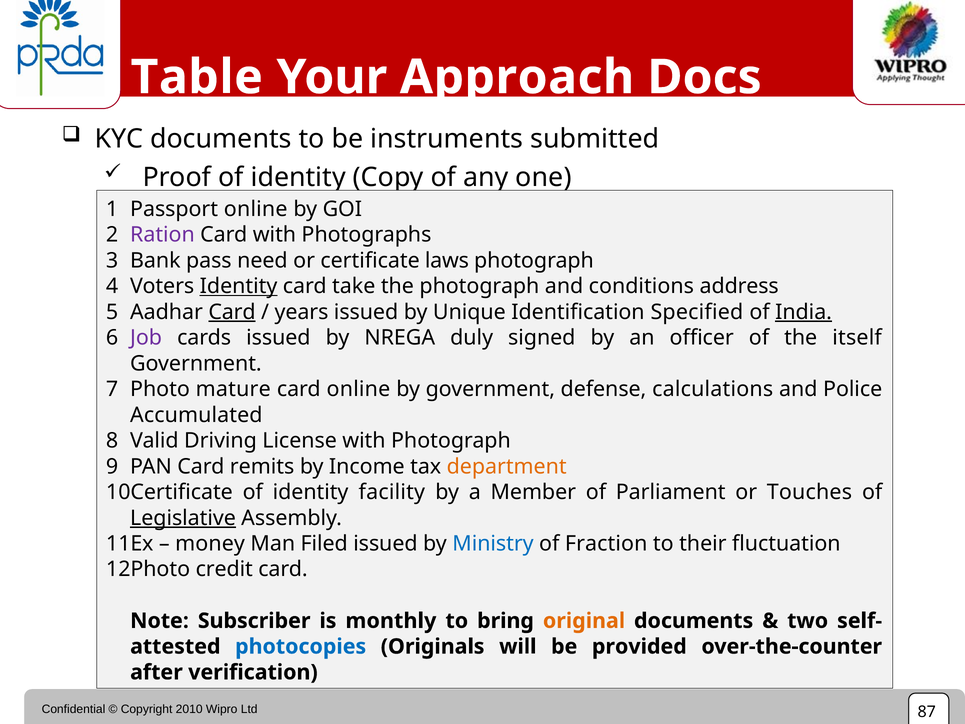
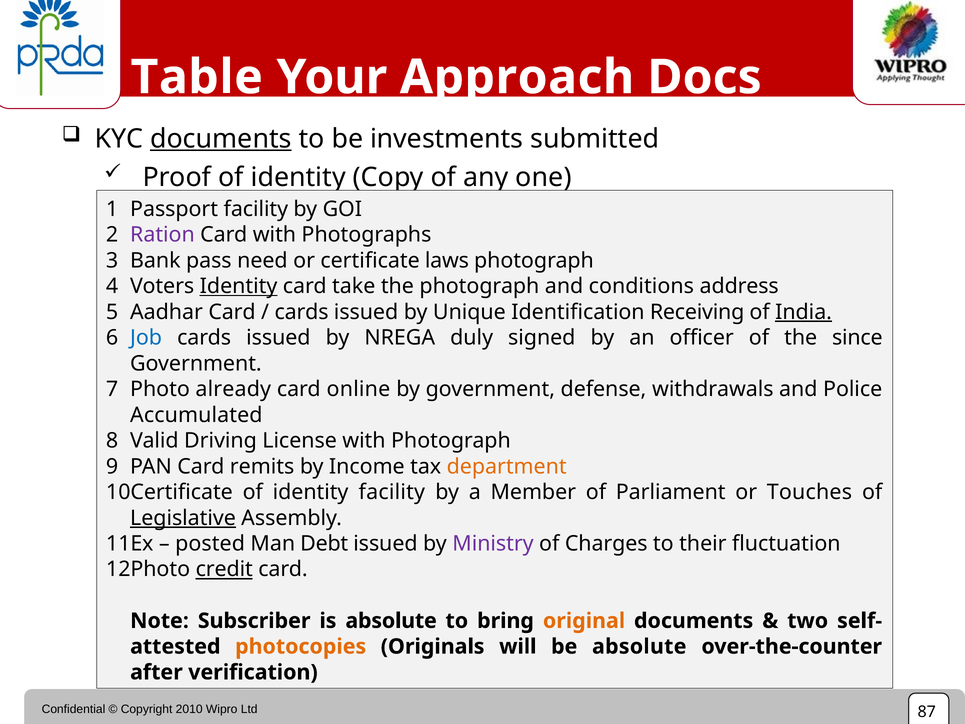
documents underline: none -> present (221, 139)
instruments: instruments -> investments (447, 139)
Passport online: online -> facility (256, 209)
Card underline: present -> none (232, 312)
years: years -> cards (302, 312)
Specified: Specified -> Receiving (697, 312)
Job colour: purple -> blue (146, 338)
itself: itself -> since (857, 338)
mature: mature -> already (233, 389)
calculations: calculations -> withdrawals (713, 389)
money: money -> posted (210, 543)
Filed: Filed -> Debt (324, 543)
Ministry colour: blue -> purple (493, 543)
Fraction: Fraction -> Charges (606, 543)
credit underline: none -> present (224, 569)
is monthly: monthly -> absolute (391, 621)
photocopies colour: blue -> orange (301, 646)
be provided: provided -> absolute (639, 646)
